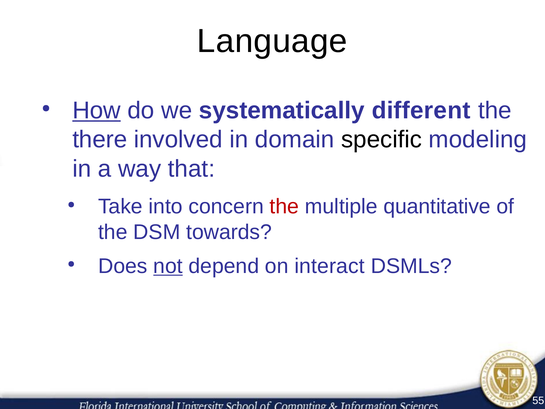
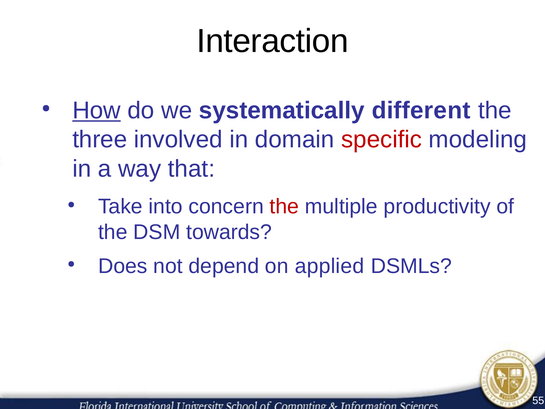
Language: Language -> Interaction (273, 41)
there: there -> three (100, 140)
specific colour: black -> red (382, 140)
quantitative: quantitative -> productivity (437, 206)
not underline: present -> none (168, 266)
interact: interact -> applied (330, 266)
